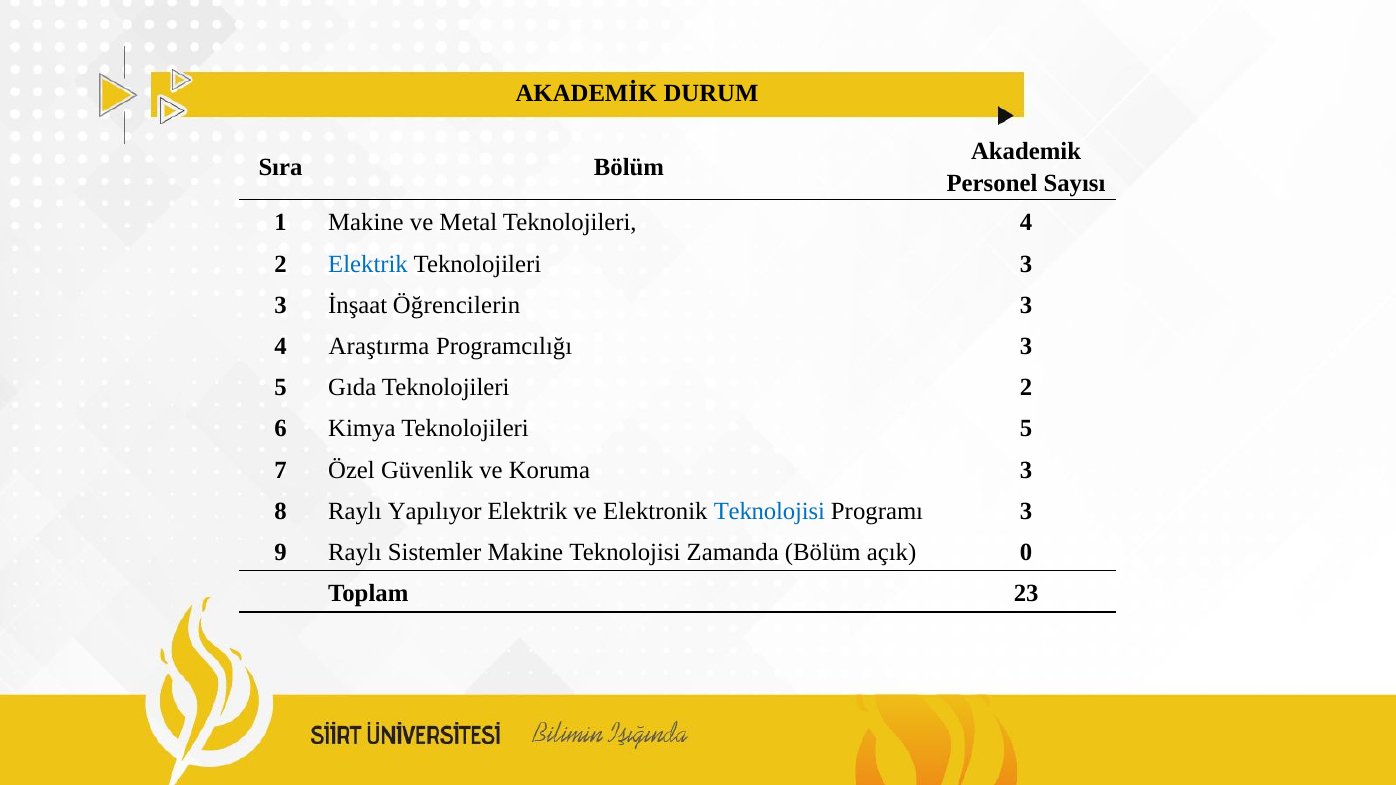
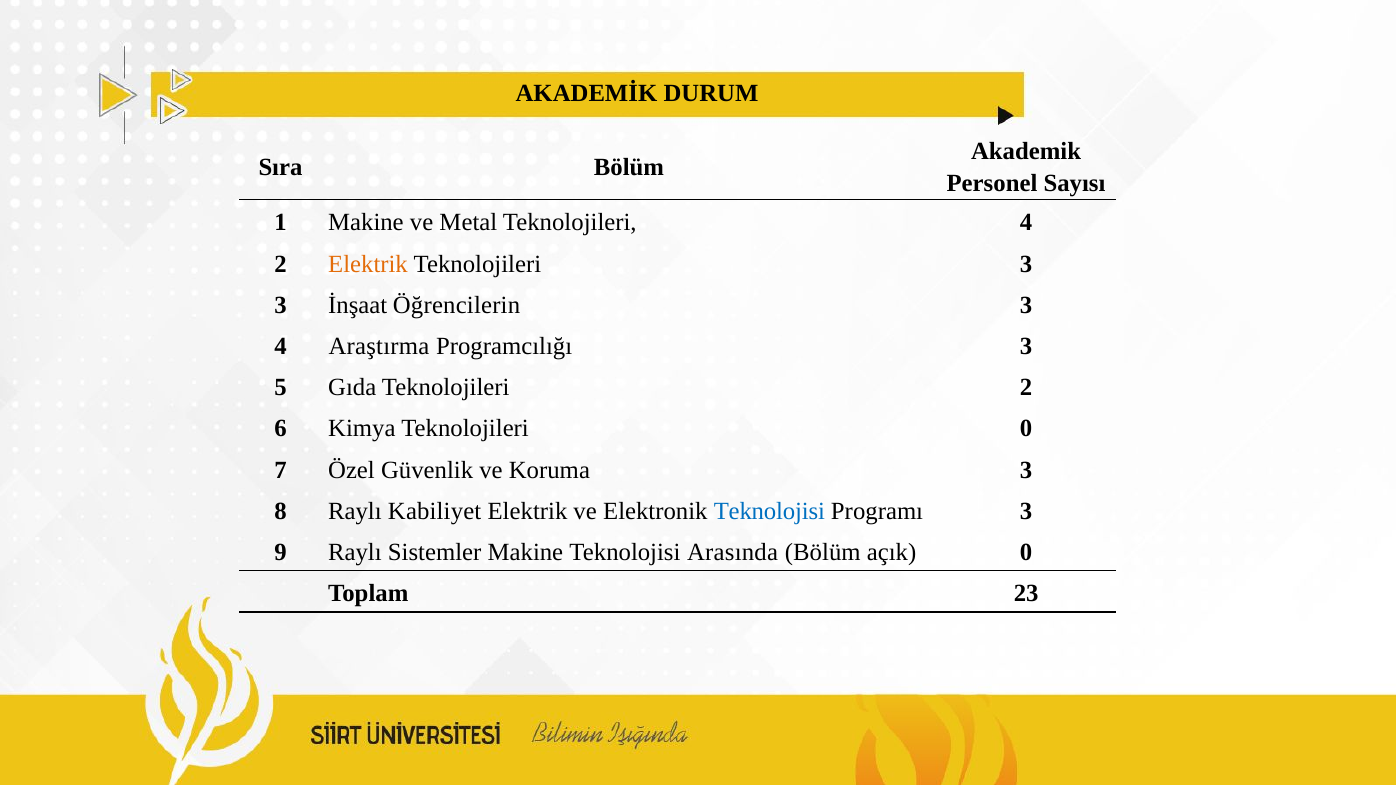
Elektrik colour: blue -> orange (368, 264)
Teknolojileri 5: 5 -> 0 (1026, 429)
Yapılıyor: Yapılıyor -> Kabiliyet (435, 511)
Zamanda: Zamanda -> Arasında (733, 553)
